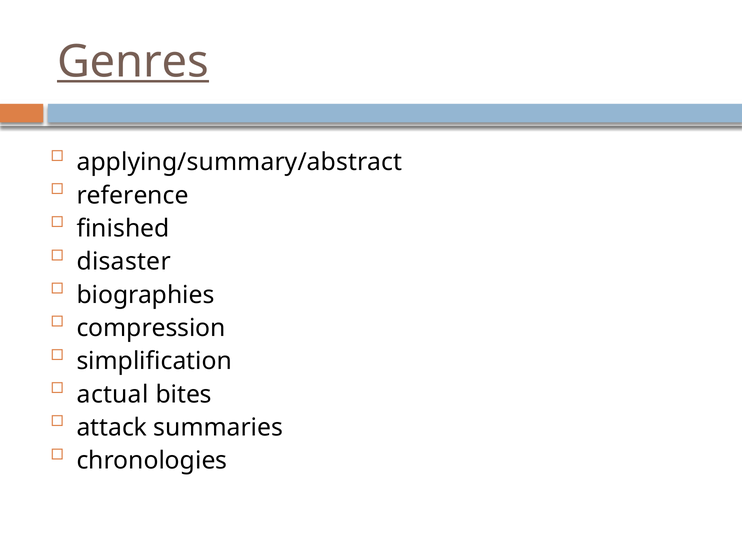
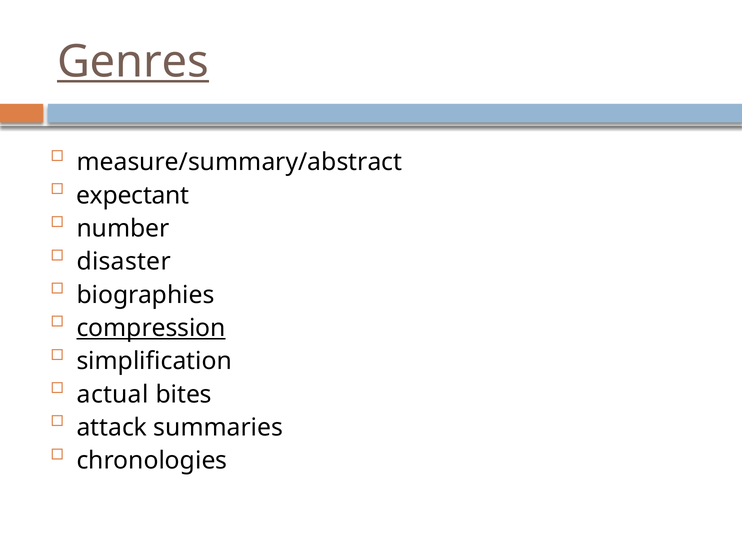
applying/summary/abstract: applying/summary/abstract -> measure/summary/abstract (239, 162)
reference: reference -> expectant (133, 196)
finished: finished -> number (123, 229)
compression underline: none -> present (151, 328)
